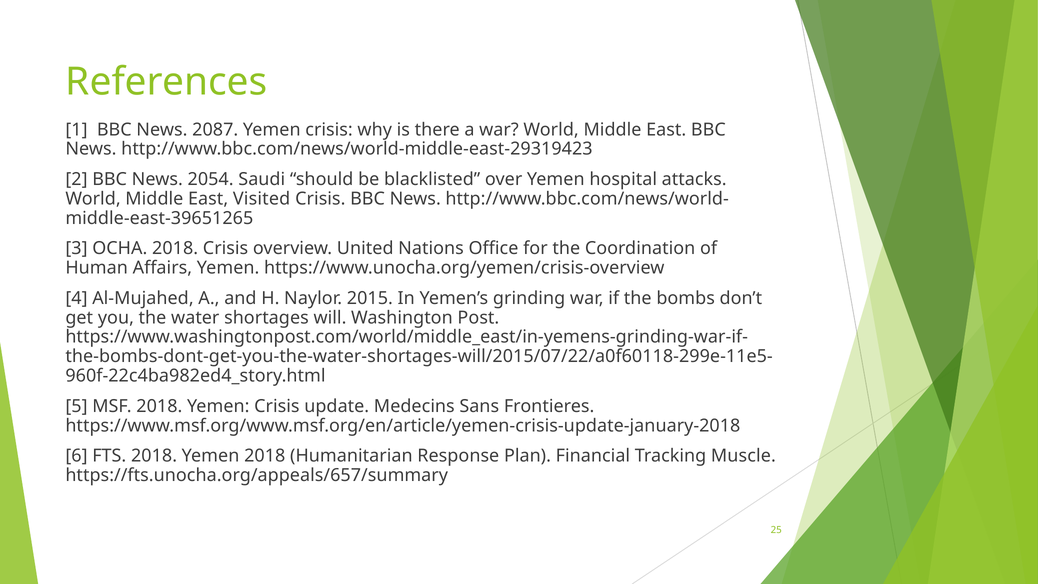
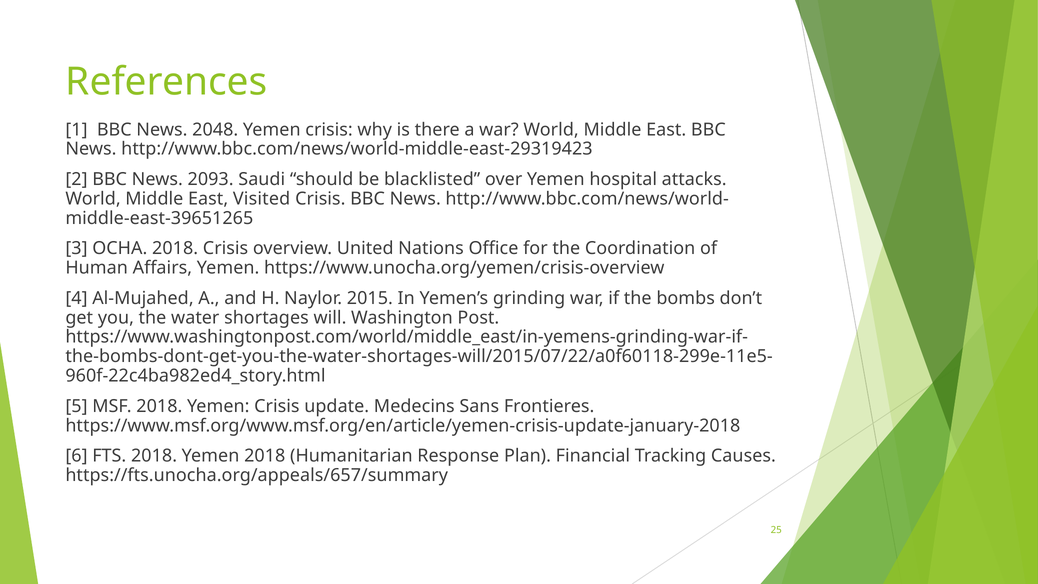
2087: 2087 -> 2048 (215, 130)
2054: 2054 -> 2093 (211, 179)
Muscle: Muscle -> Causes (743, 456)
